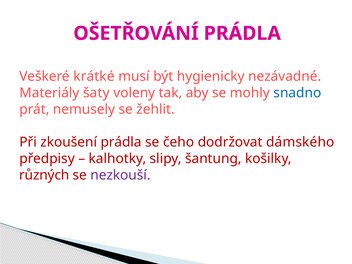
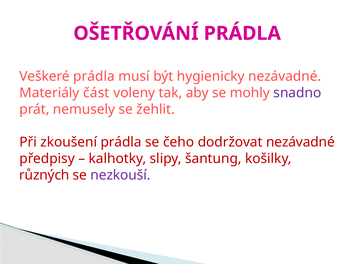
Veškeré krátké: krátké -> prádla (94, 76)
šaty: šaty -> část (96, 93)
snadno colour: blue -> purple (297, 93)
dodržovat dámského: dámského -> nezávadné (300, 142)
